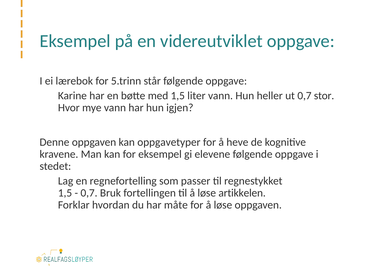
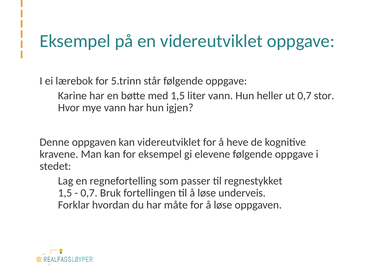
kan oppgavetyper: oppgavetyper -> videreutviklet (169, 142)
artikkelen: artikkelen -> underveis (242, 193)
